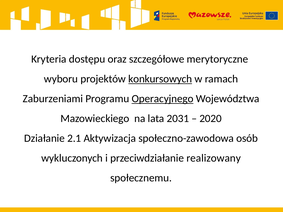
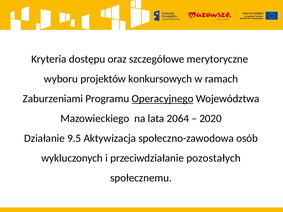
konkursowych underline: present -> none (160, 79)
2031: 2031 -> 2064 (178, 119)
2.1: 2.1 -> 9.5 (74, 139)
realizowany: realizowany -> pozostałych (214, 158)
